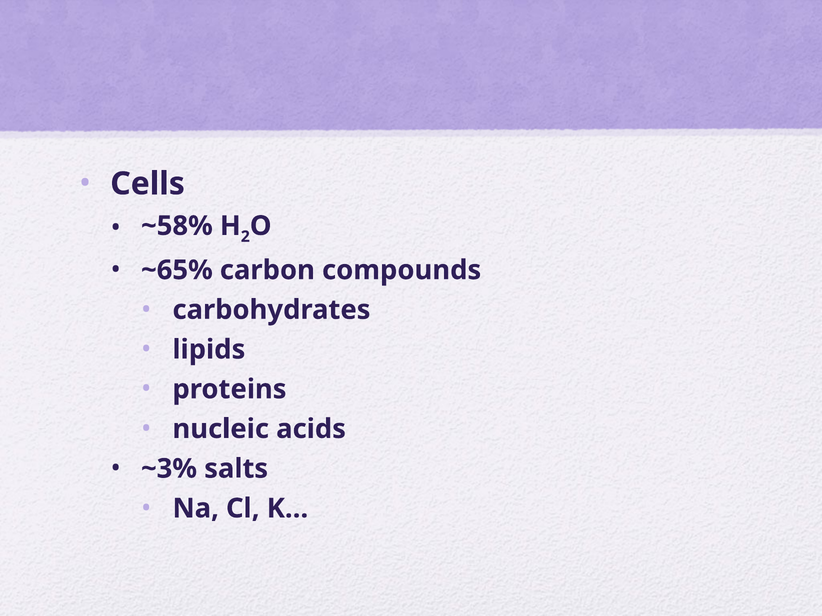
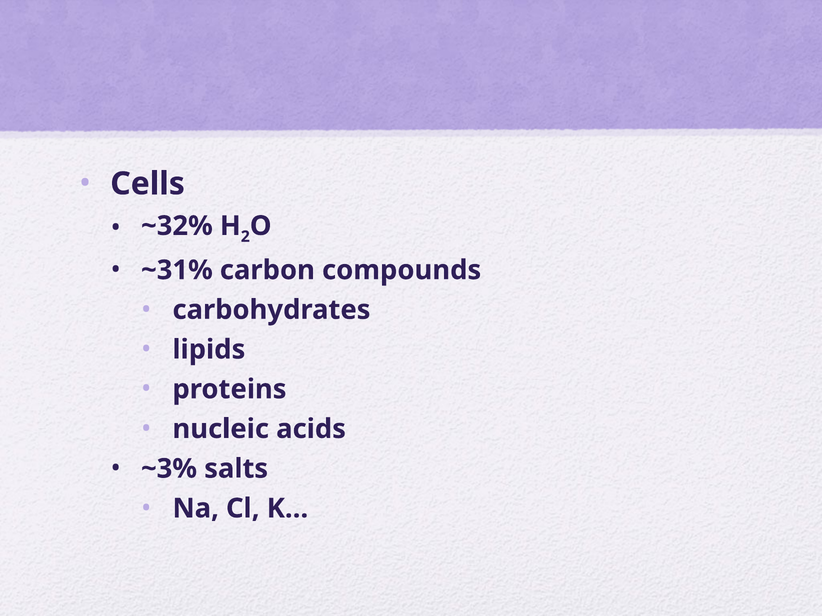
~58%: ~58% -> ~32% (177, 226)
~65%: ~65% -> ~31% (177, 270)
